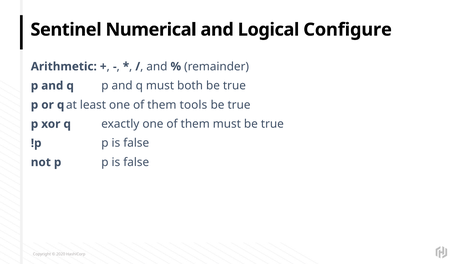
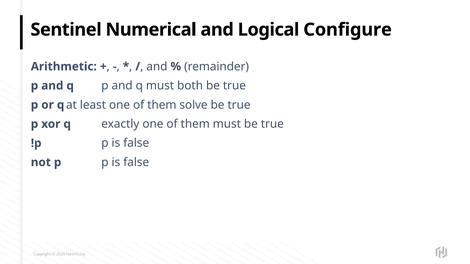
tools: tools -> solve (194, 105)
